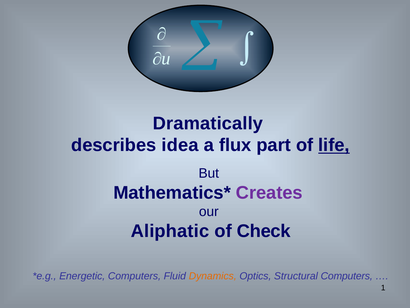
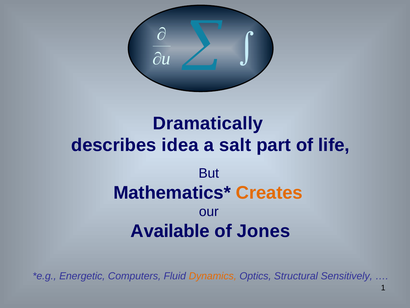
flux: flux -> salt (235, 145)
life underline: present -> none (334, 145)
Creates colour: purple -> orange (269, 192)
Aliphatic: Aliphatic -> Available (170, 231)
Check: Check -> Jones (264, 231)
Structural Computers: Computers -> Sensitively (347, 276)
